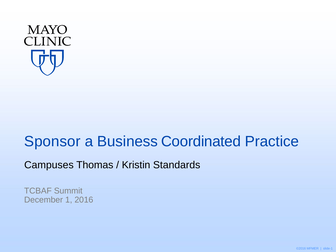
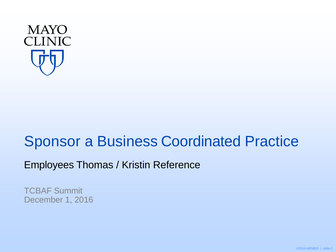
Campuses: Campuses -> Employees (49, 165)
Standards: Standards -> Reference (177, 165)
